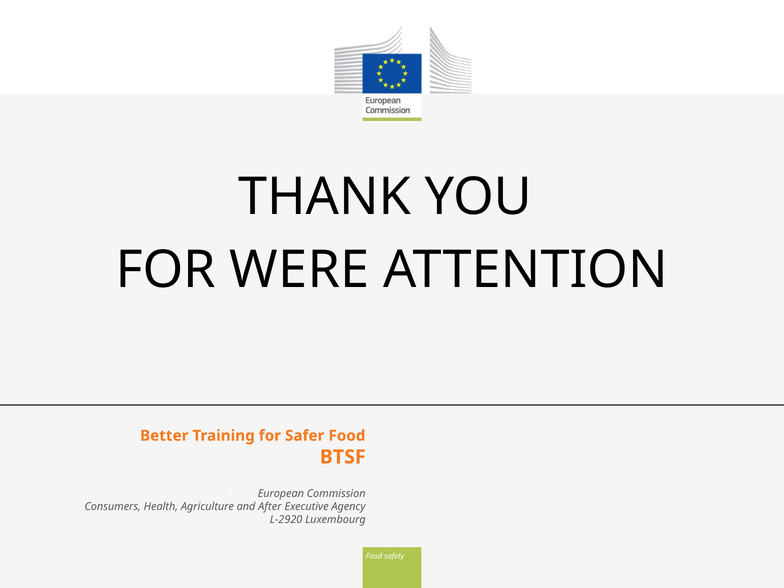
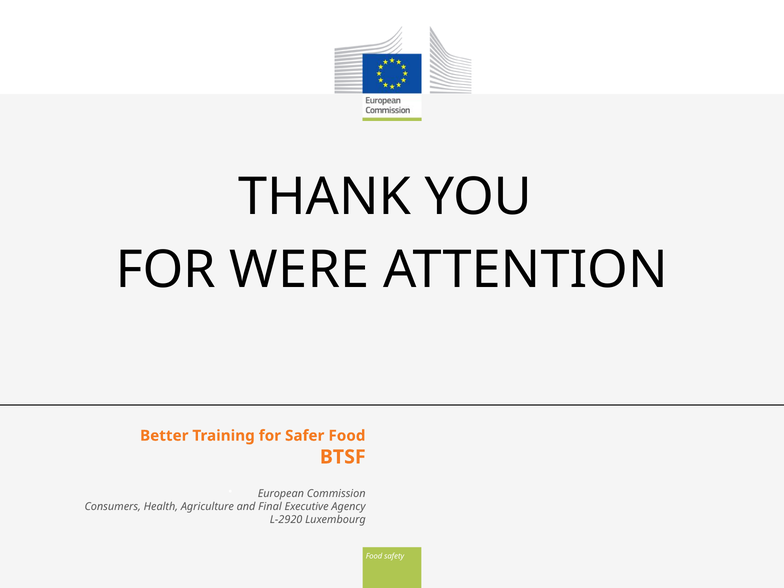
After: After -> Final (270, 507)
